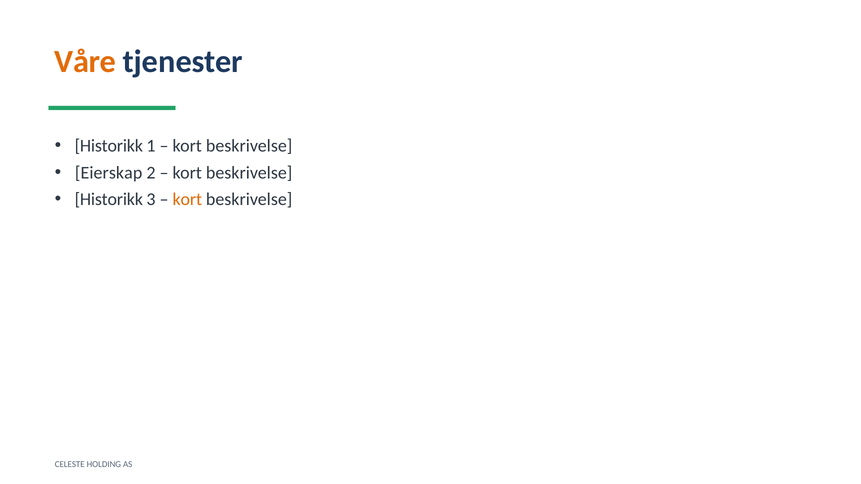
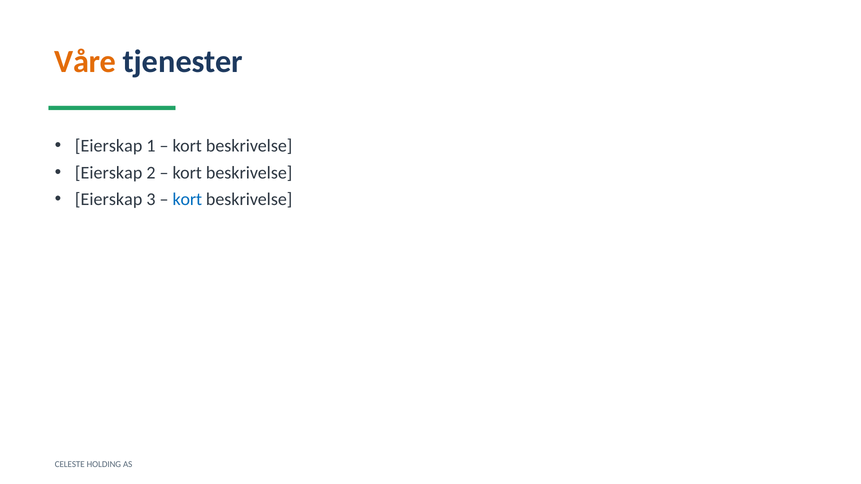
Historikk: Historikk -> Eierskap (109, 146)
Historikk: Historikk -> Eierskap (109, 200)
kort colour: orange -> blue (187, 200)
